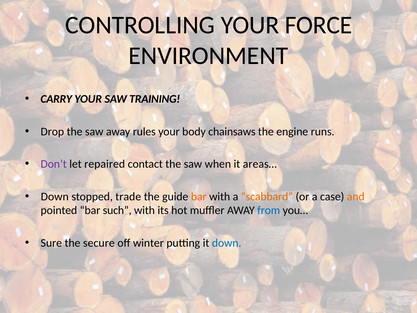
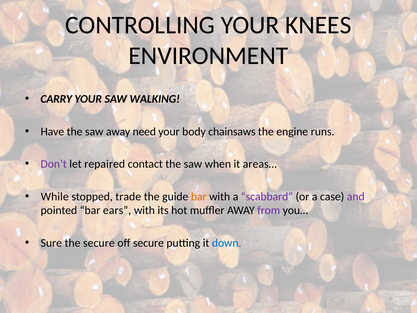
FORCE: FORCE -> KNEES (318, 25)
TRAINING: TRAINING -> WALKING (155, 99)
Drop: Drop -> Have (52, 131)
rules: rules -> need (144, 131)
Down: Down -> While (55, 196)
scabbard colour: orange -> purple (267, 196)
and colour: orange -> purple (356, 196)
such: such -> ears (117, 210)
from colour: blue -> purple (269, 210)
off winter: winter -> secure (148, 243)
